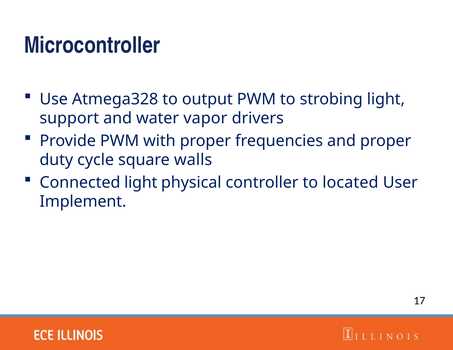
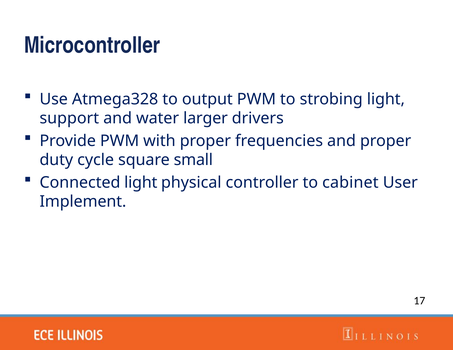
vapor: vapor -> larger (205, 118)
walls: walls -> small (193, 160)
located: located -> cabinet (350, 182)
